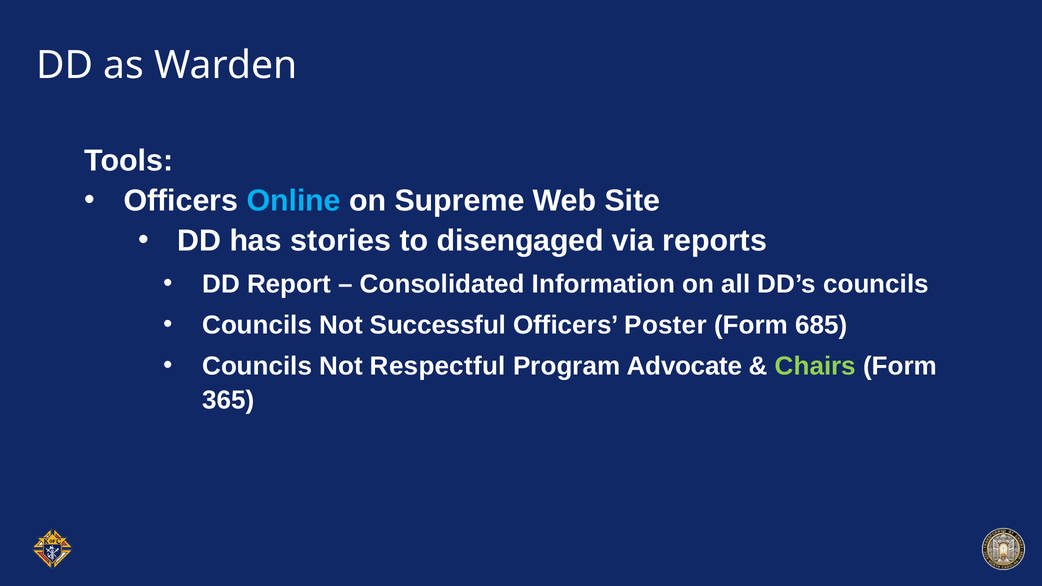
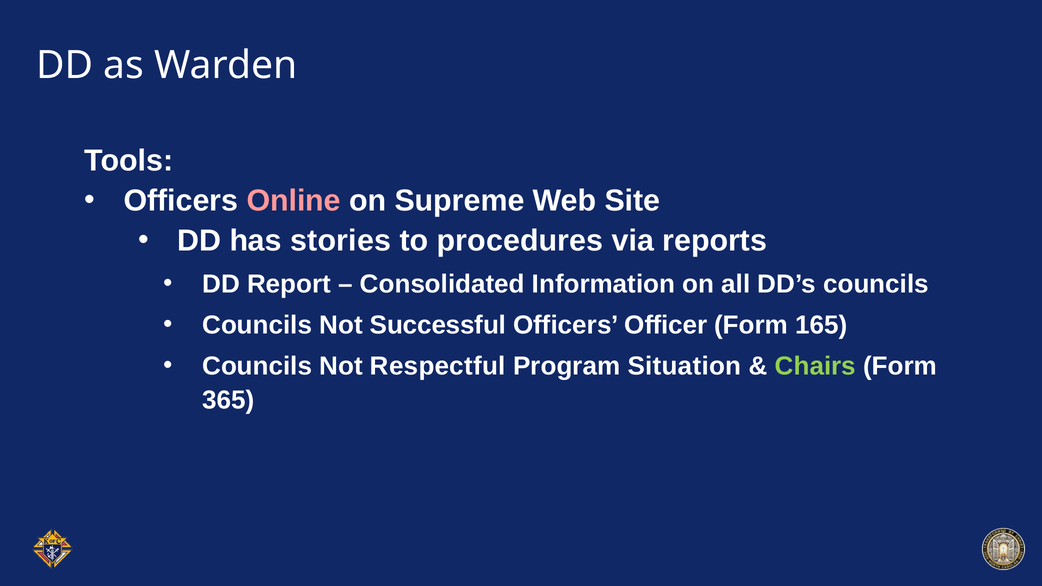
Online colour: light blue -> pink (294, 201)
disengaged: disengaged -> procedures (520, 241)
Poster: Poster -> Officer (666, 325)
685: 685 -> 165 (821, 325)
Advocate: Advocate -> Situation (684, 366)
